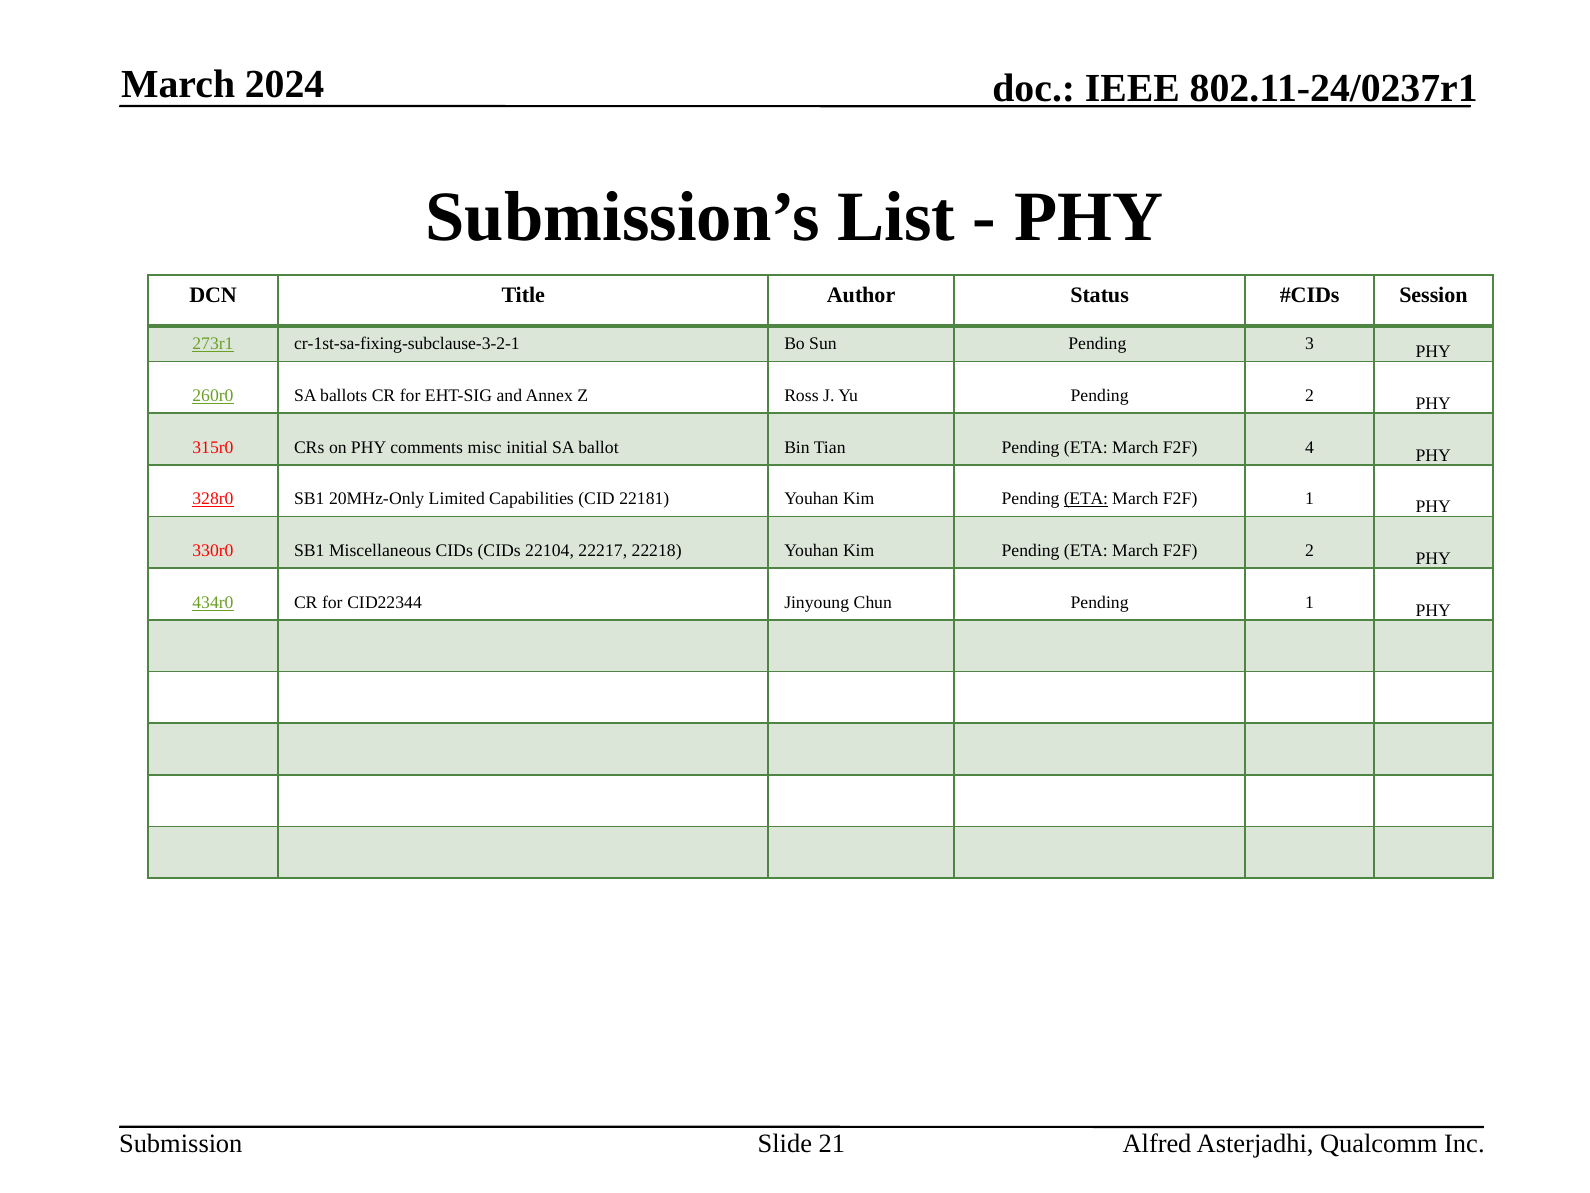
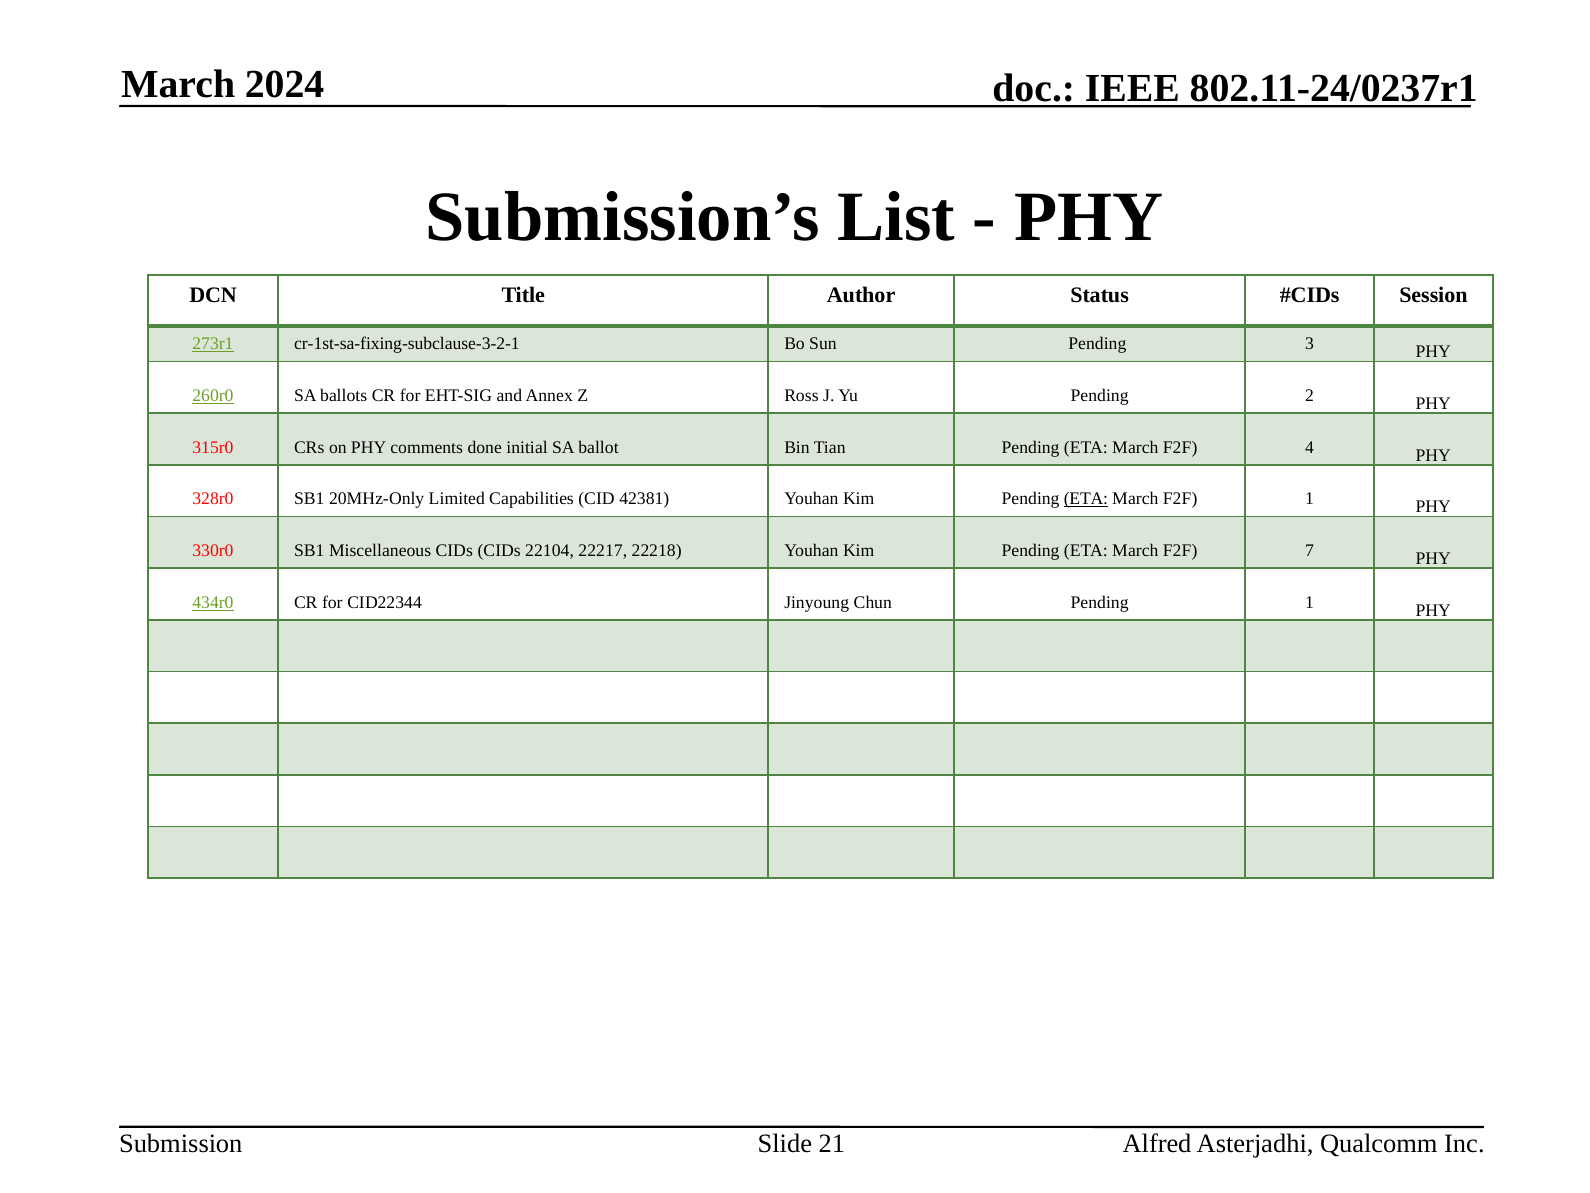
misc: misc -> done (485, 447)
328r0 underline: present -> none (213, 499)
22181: 22181 -> 42381 (644, 499)
F2F 2: 2 -> 7 (1310, 550)
